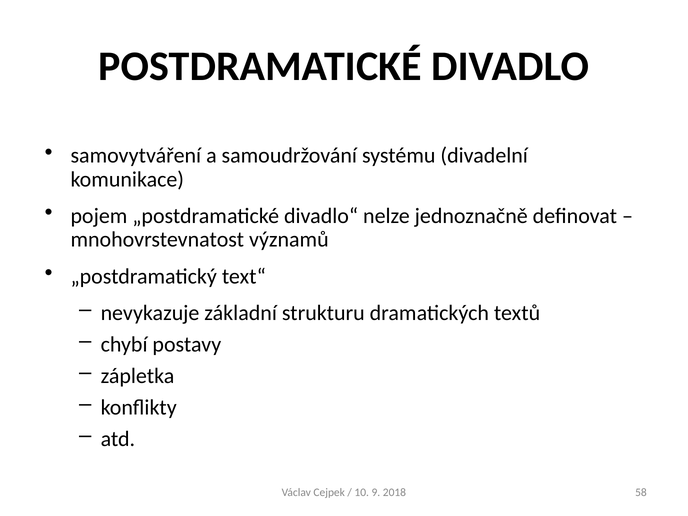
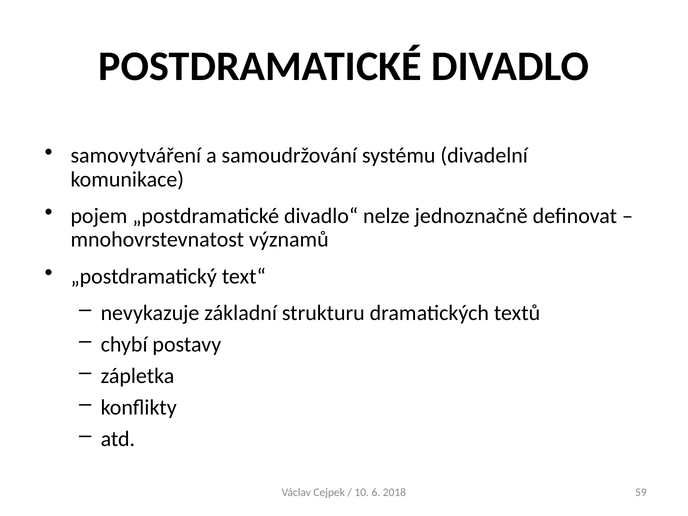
9: 9 -> 6 (376, 493)
58: 58 -> 59 (641, 493)
